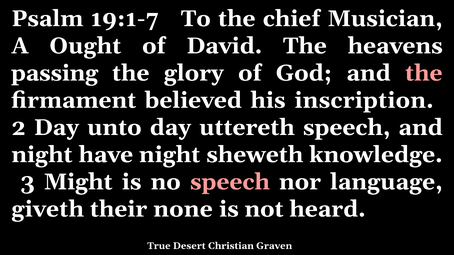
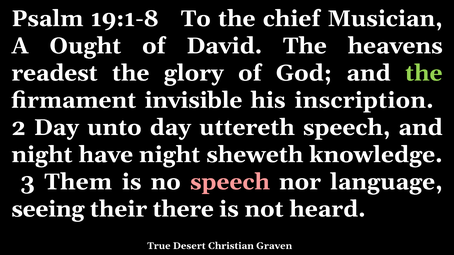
19:1-7: 19:1-7 -> 19:1-8 (125, 19)
passing: passing -> readest (55, 73)
the colour: pink -> light green (424, 73)
believed: believed -> invisible (193, 100)
Might: Might -> Them (78, 182)
giveth: giveth -> seeing (48, 209)
none: none -> there (183, 209)
